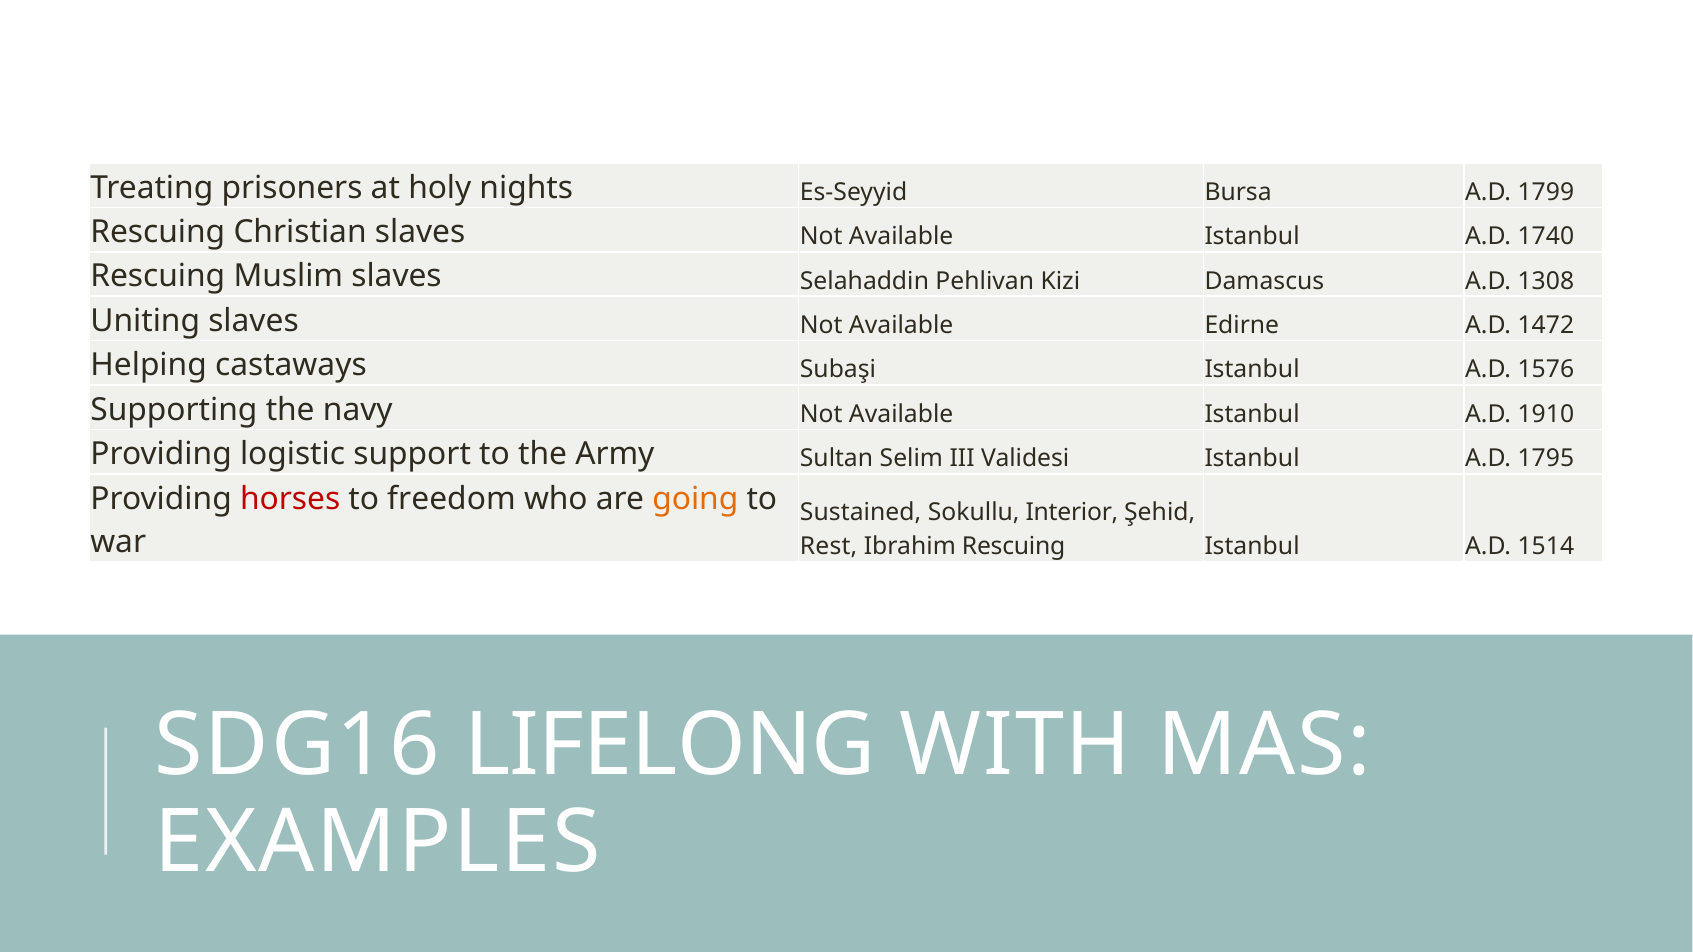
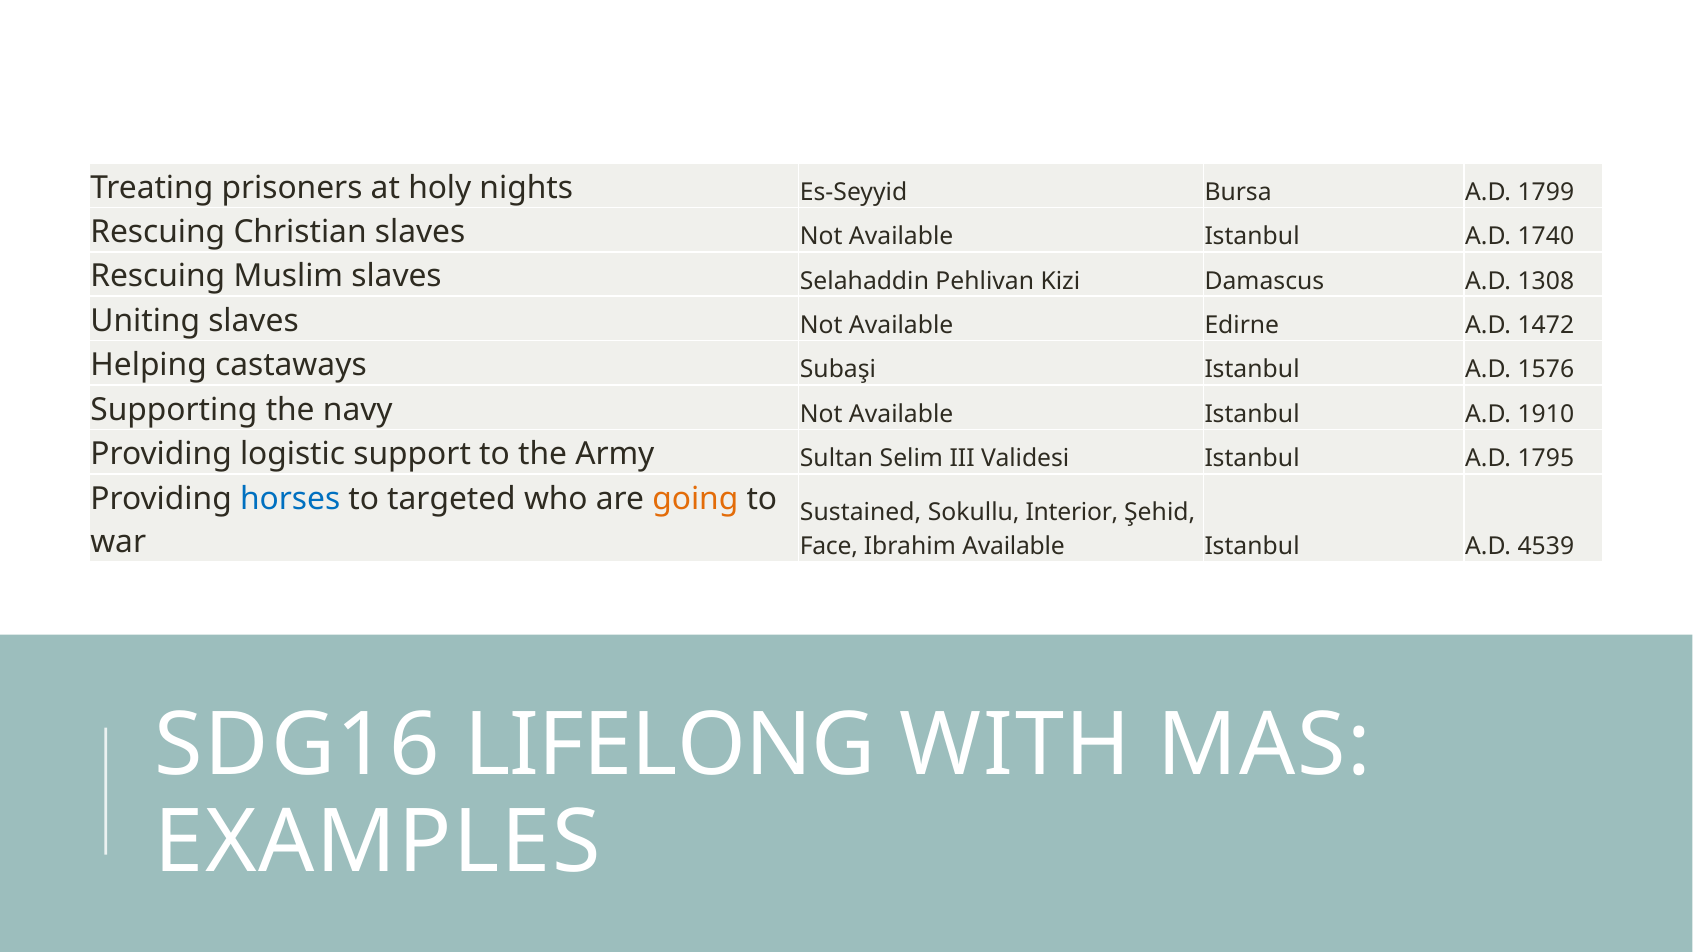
horses colour: red -> blue (290, 499)
freedom: freedom -> targeted (451, 499)
Rest: Rest -> Face (829, 546)
Ibrahim Rescuing: Rescuing -> Available (1014, 546)
1514: 1514 -> 4539 (1546, 546)
